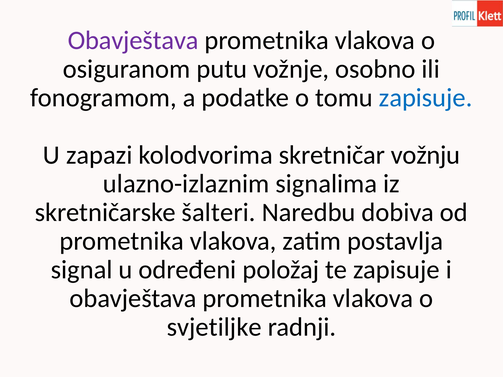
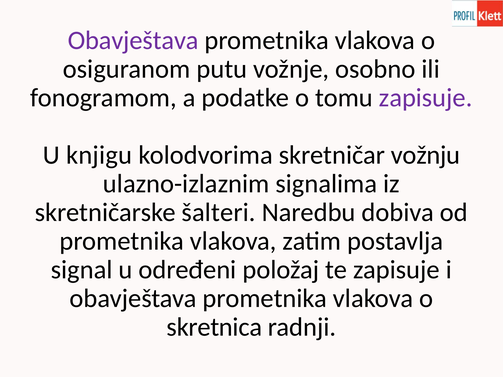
zapisuje colour: blue -> purple (426, 98)
zapazi: zapazi -> knjigu (99, 155)
svjetiljke: svjetiljke -> skretnica (214, 327)
